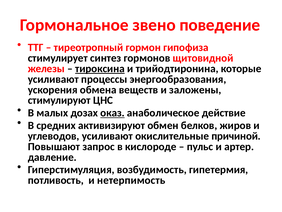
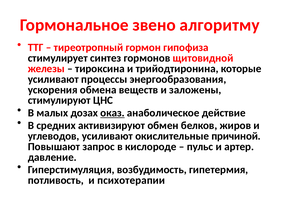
поведение: поведение -> алгоритму (220, 25)
тироксина underline: present -> none (100, 69)
нетерпимость: нетерпимость -> психотерапии (131, 180)
